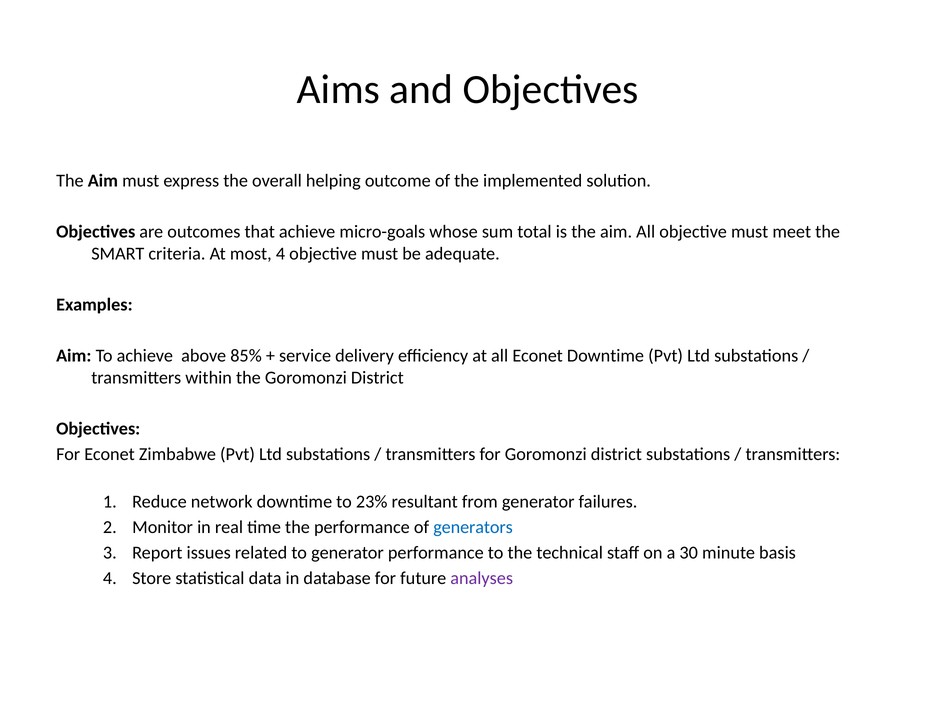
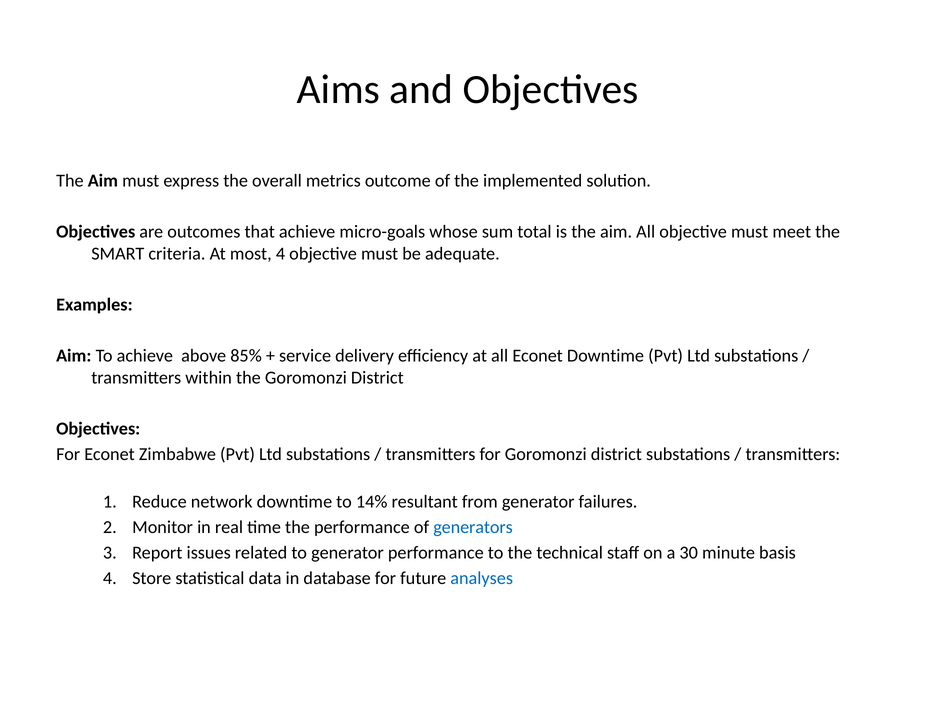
helping: helping -> metrics (333, 181)
23%: 23% -> 14% (372, 502)
analyses colour: purple -> blue (482, 578)
